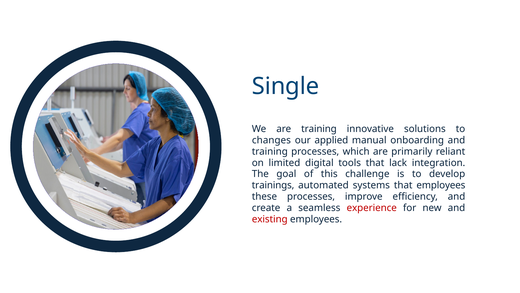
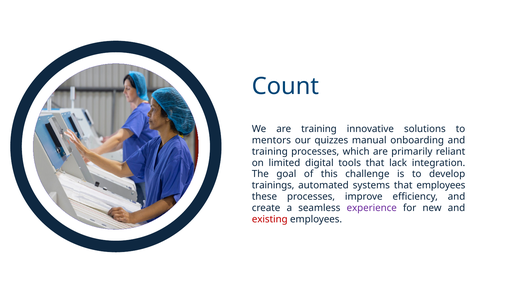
Single: Single -> Count (285, 86)
changes: changes -> mentors (271, 140)
applied: applied -> quizzes (331, 140)
experience colour: red -> purple (372, 208)
